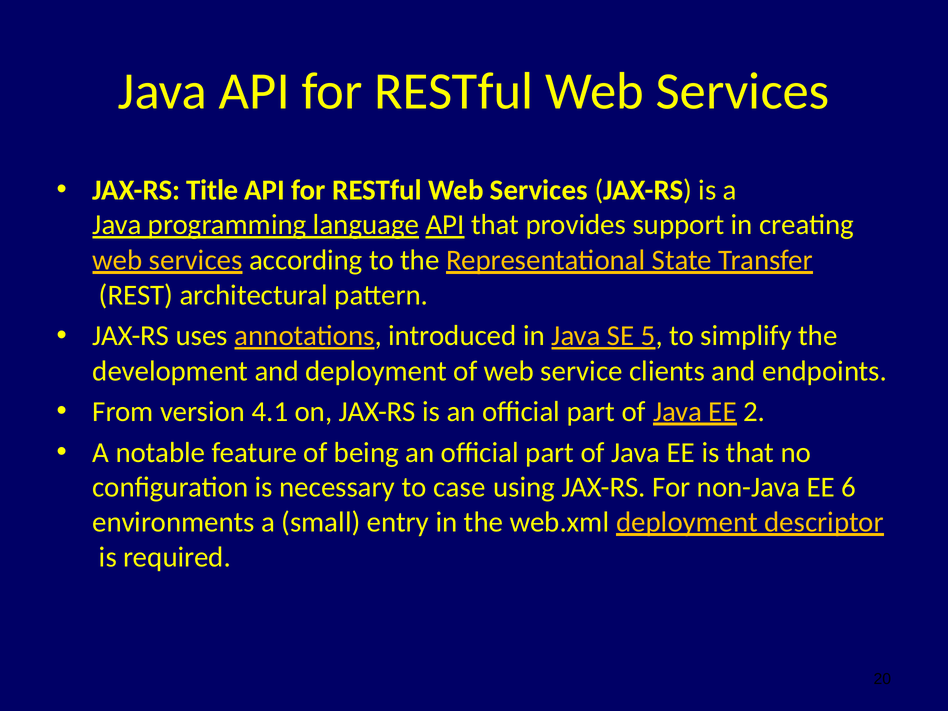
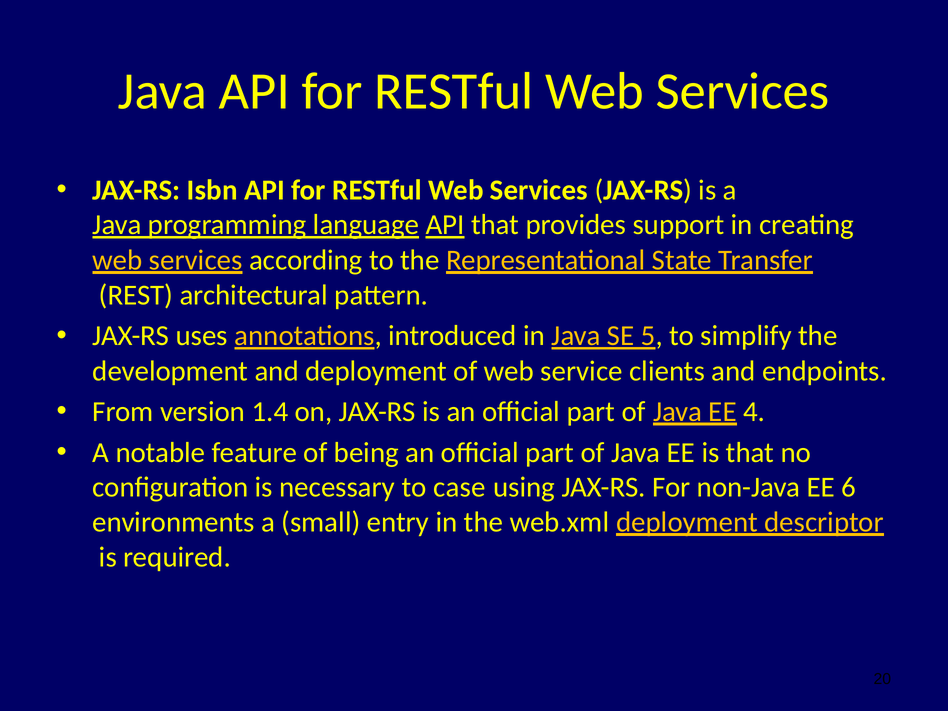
Title: Title -> Isbn (212, 190)
4.1: 4.1 -> 1.4 (270, 412)
2: 2 -> 4 (754, 412)
